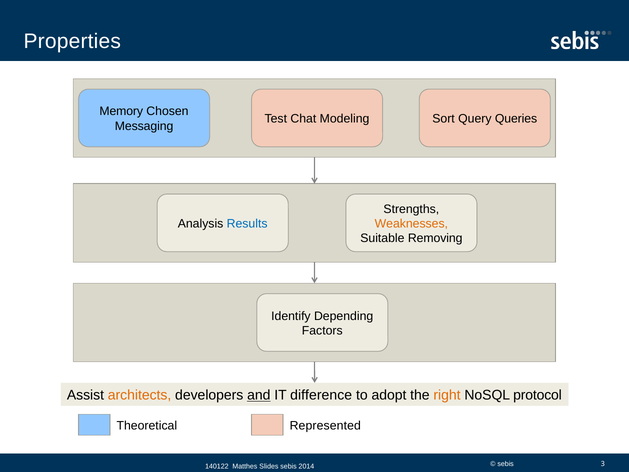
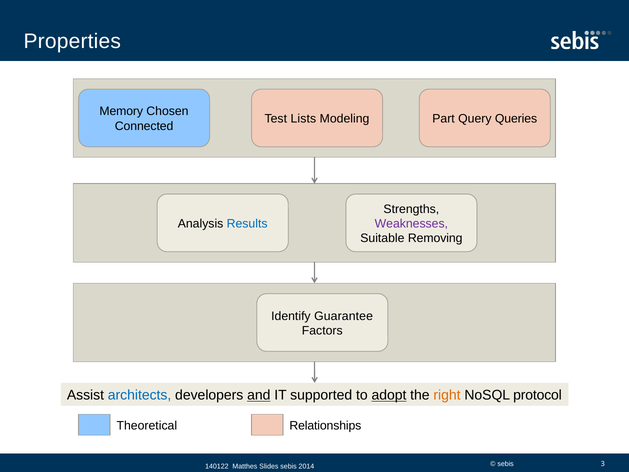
Chat: Chat -> Lists (303, 119)
Sort: Sort -> Part (444, 119)
Messaging: Messaging -> Connected (144, 126)
Weaknesses colour: orange -> purple (411, 224)
Depending: Depending -> Guarantee (344, 316)
architects colour: orange -> blue (140, 395)
difference: difference -> supported (321, 395)
adopt underline: none -> present (389, 395)
Represented: Represented -> Relationships (325, 425)
